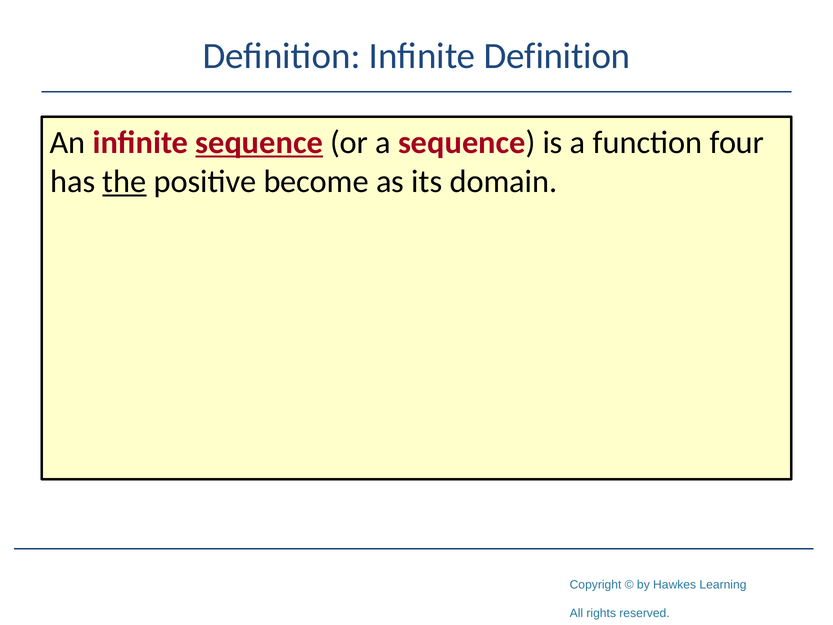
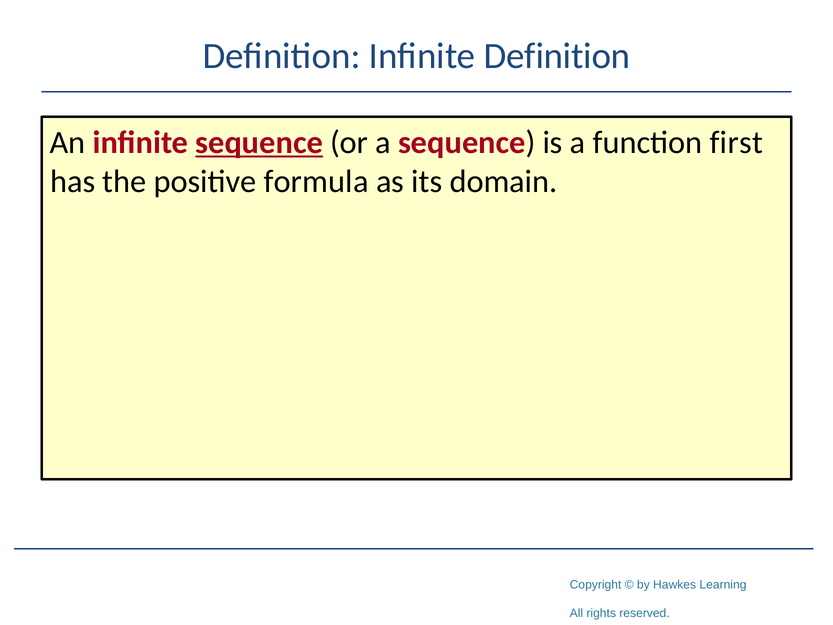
four: four -> first (736, 142)
the underline: present -> none (124, 181)
become: become -> formula (316, 181)
